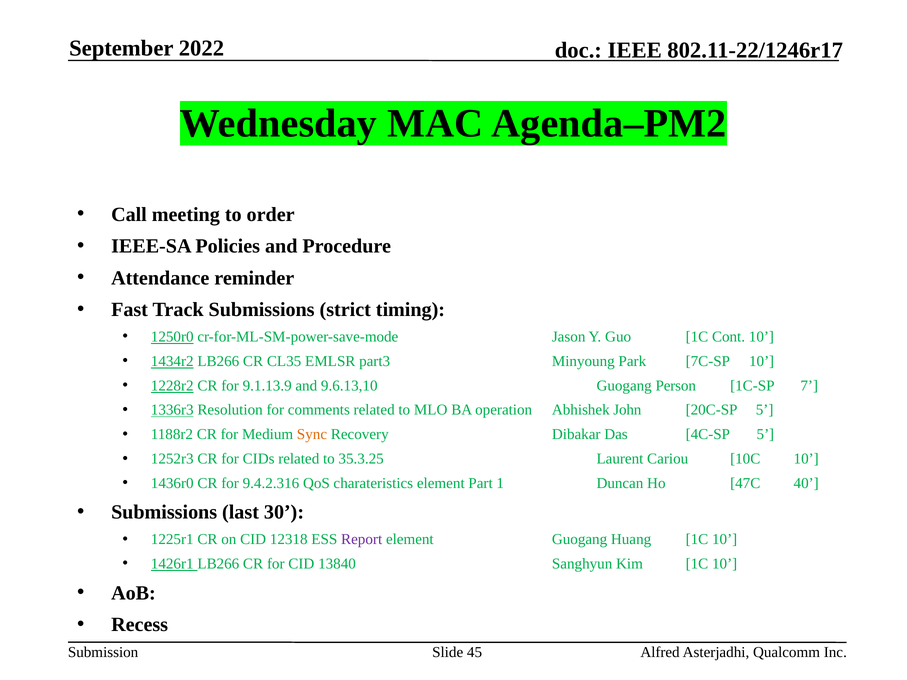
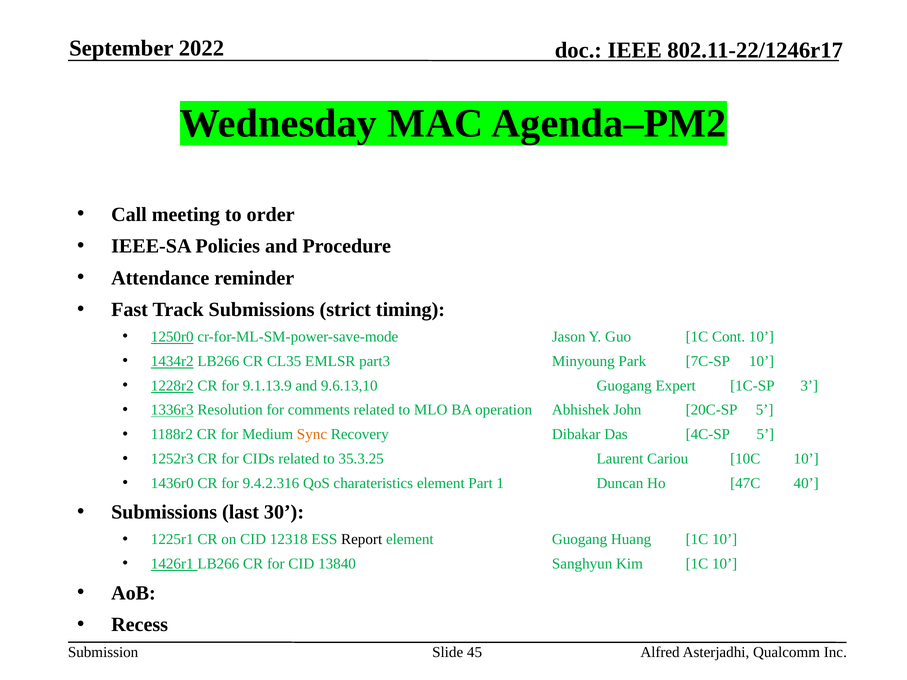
Person: Person -> Expert (676, 386)
7: 7 -> 3 (809, 386)
Report colour: purple -> black (362, 540)
